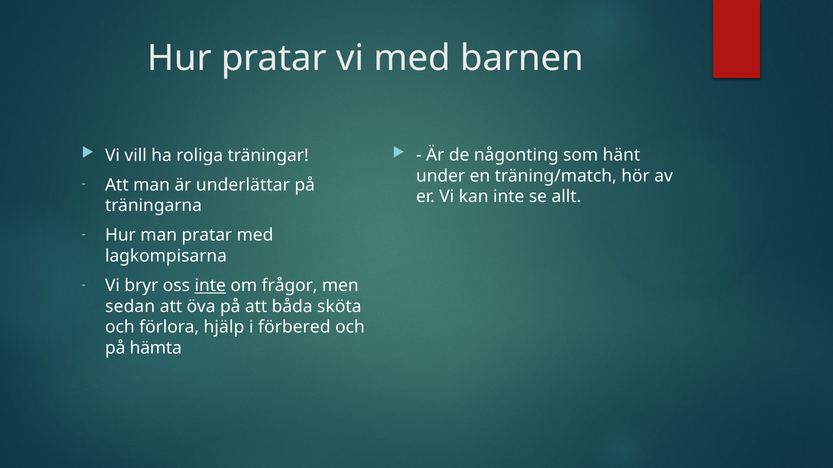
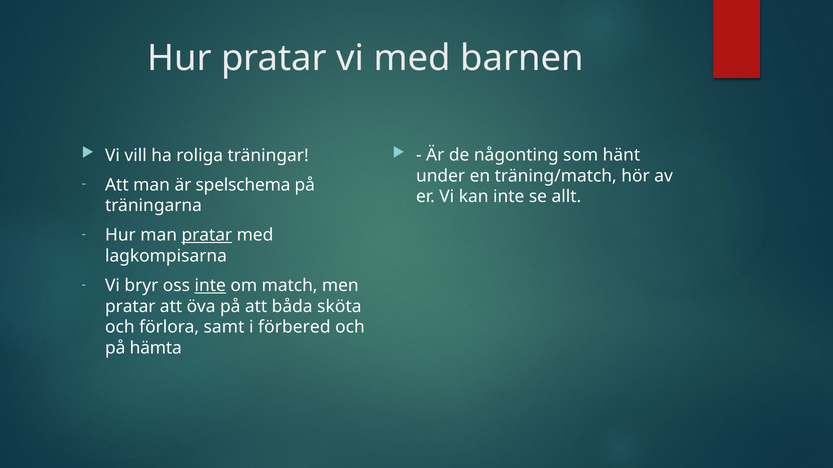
underlättar: underlättar -> spelschema (243, 185)
pratar underline: none -> present (207, 236)
frågor: frågor -> match (290, 286)
sedan: sedan -> pratar (130, 307)
hjälp: hjälp -> samt (224, 328)
